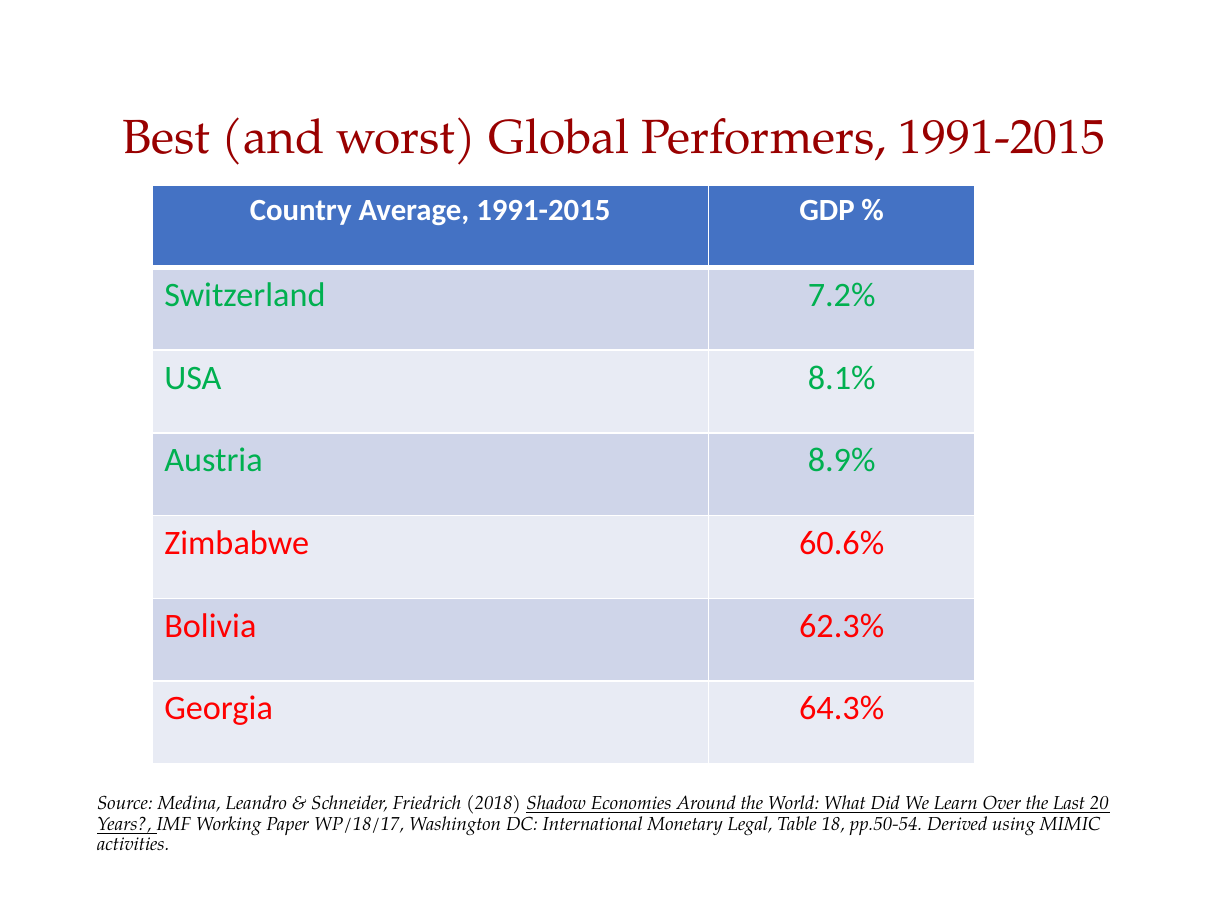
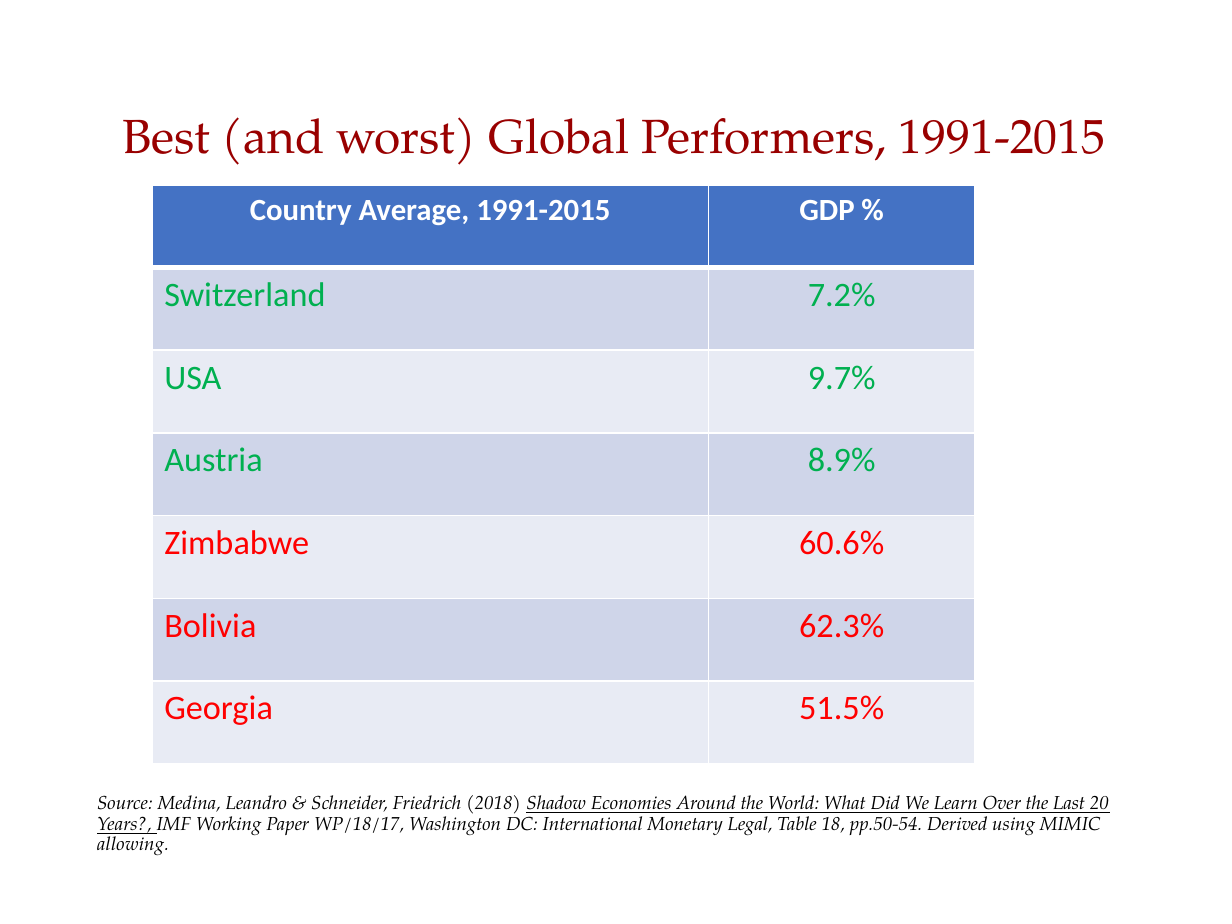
8.1%: 8.1% -> 9.7% (842, 378)
64.3%: 64.3% -> 51.5% (842, 708)
activities: activities -> allowing (133, 844)
